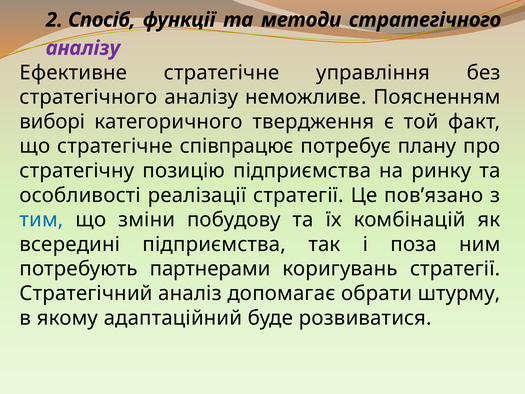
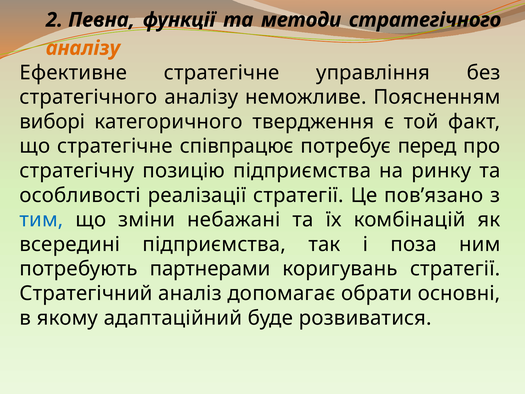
Спосіб: Спосіб -> Певна (102, 20)
аналізу colour: purple -> orange (83, 48)
плану: плану -> перед (427, 146)
побудову: побудову -> небажані (234, 220)
штурму: штурму -> основні (459, 293)
